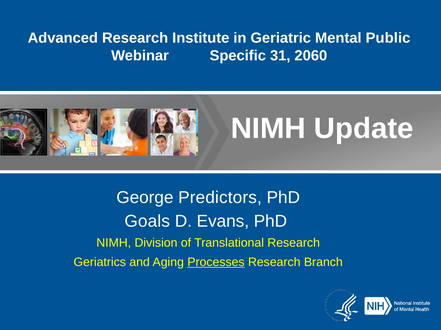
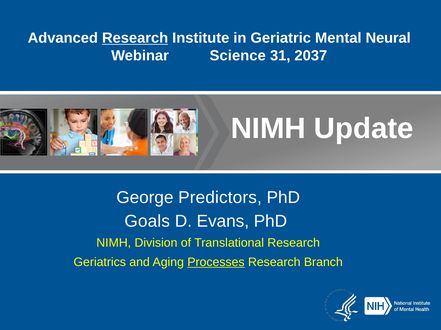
Research underline: none -> present (135, 38)
Public: Public -> Neural (388, 38)
Specific: Specific -> Science (238, 56)
2060: 2060 -> 2037 (311, 56)
